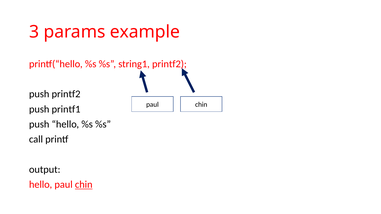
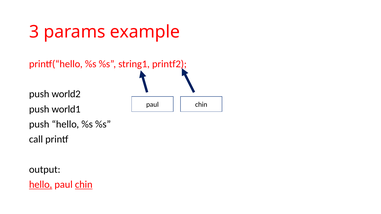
push printf2: printf2 -> world2 (66, 94)
printf1: printf1 -> world1 (66, 109)
hello underline: none -> present (41, 185)
